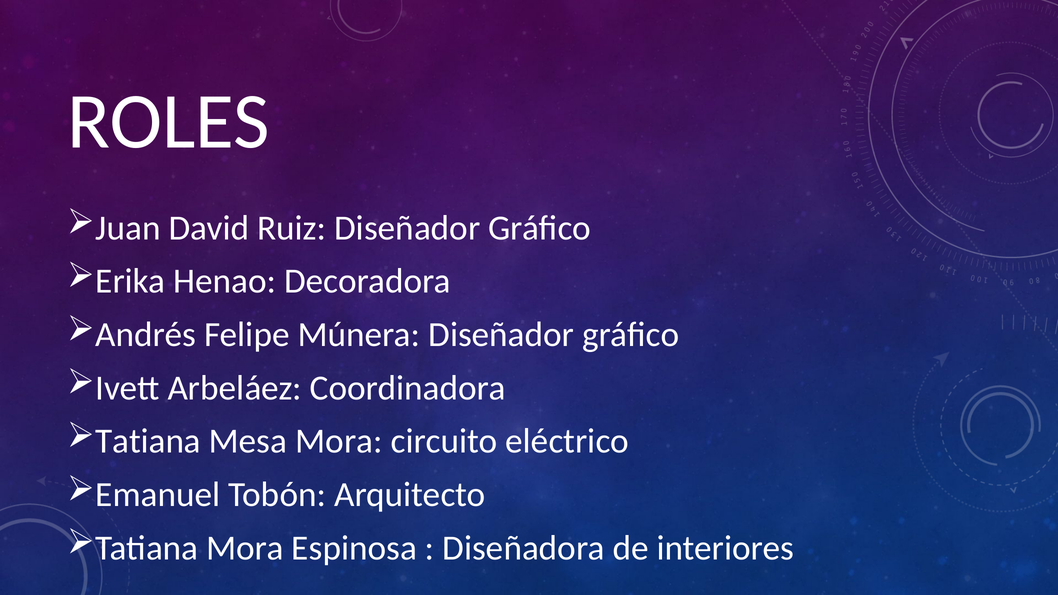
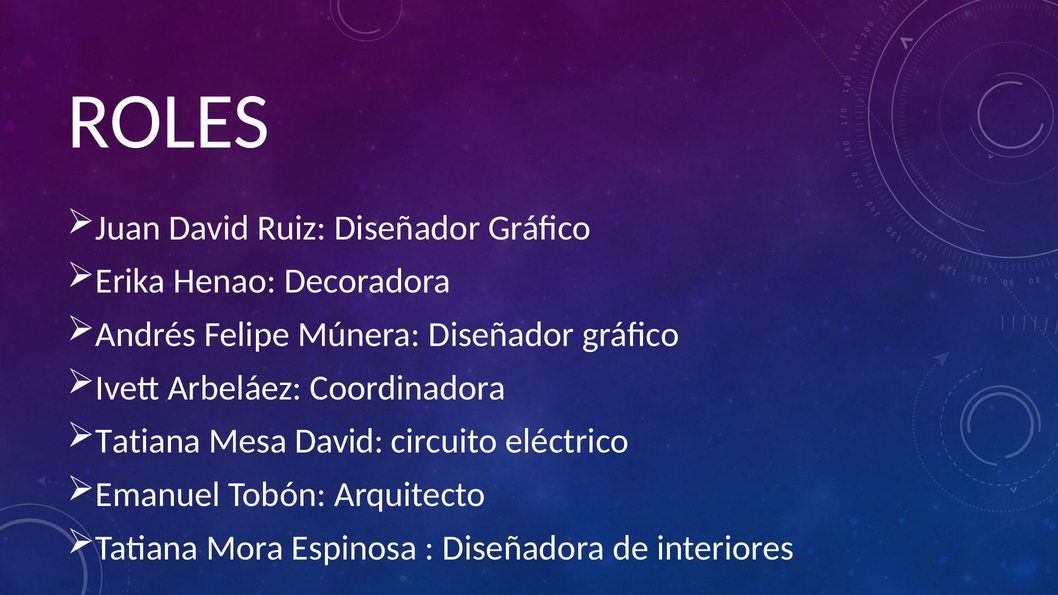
Mesa Mora: Mora -> David (339, 441)
